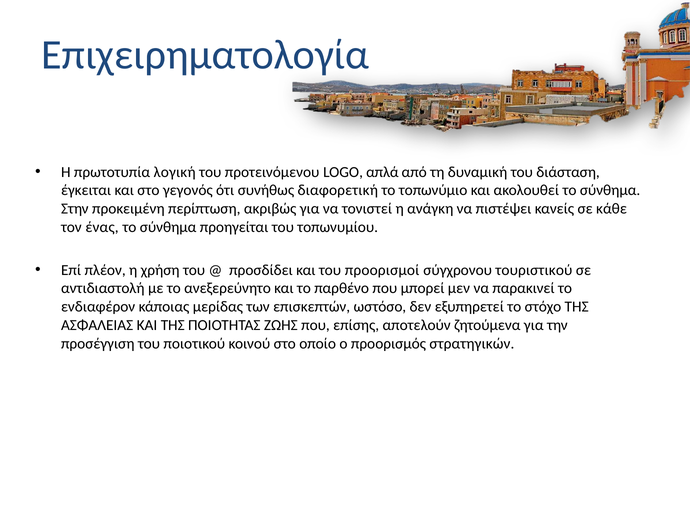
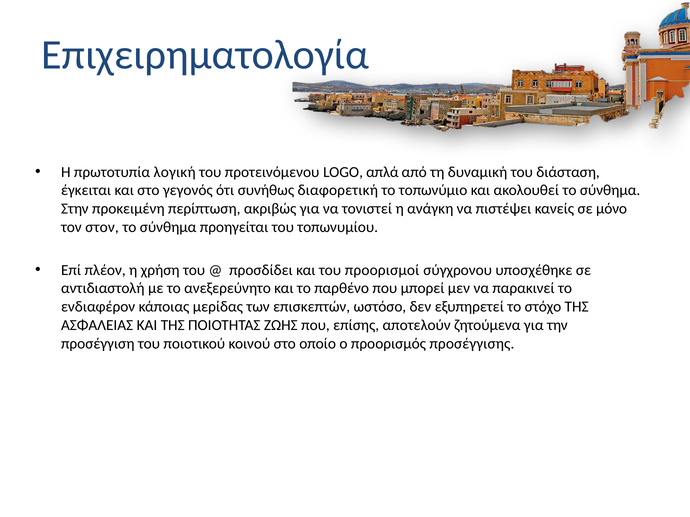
κάθε: κάθε -> μόνο (612, 209)
ένας: ένας -> στον (102, 227)
τουριστικού: τουριστικού -> υποσχέθηκε (534, 270)
στρατηγικών: στρατηγικών -> προσέγγισης (472, 344)
